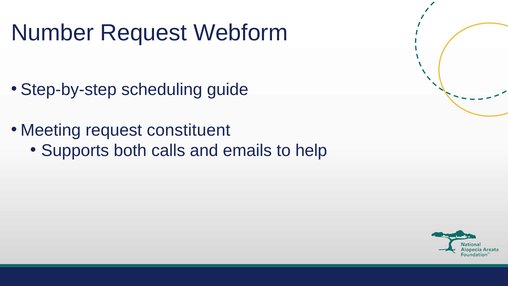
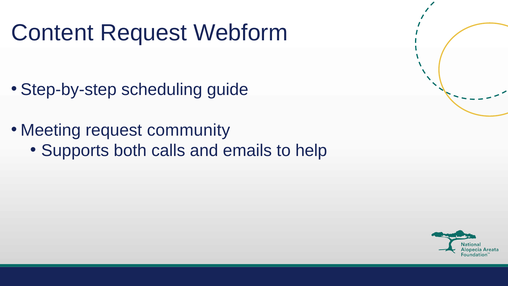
Number: Number -> Content (52, 33)
constituent: constituent -> community (189, 130)
